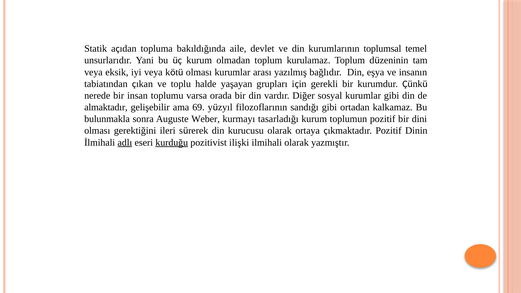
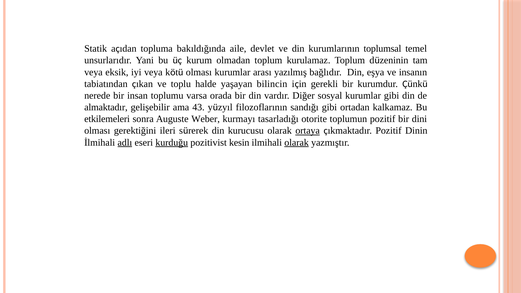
grupları: grupları -> bilincin (272, 84)
69: 69 -> 43 (198, 107)
bulunmakla: bulunmakla -> etkilemeleri (107, 119)
tasarladığı kurum: kurum -> otorite (314, 119)
ortaya underline: none -> present (308, 131)
ilişki: ilişki -> kesin (239, 142)
olarak underline: none -> present (297, 142)
